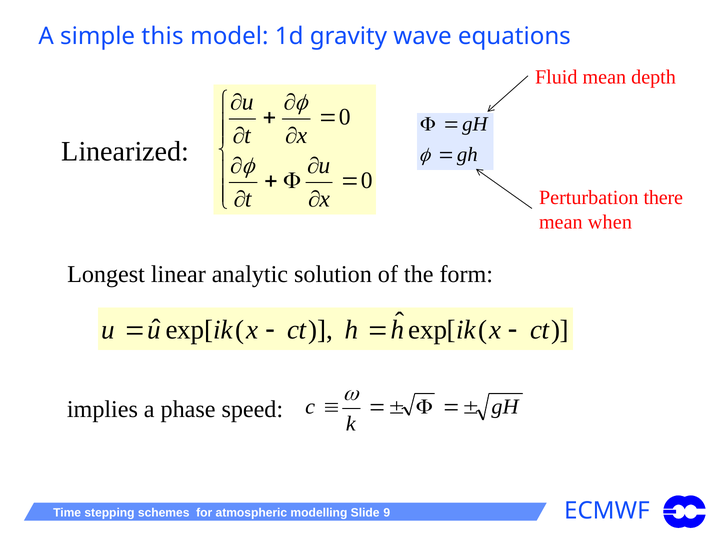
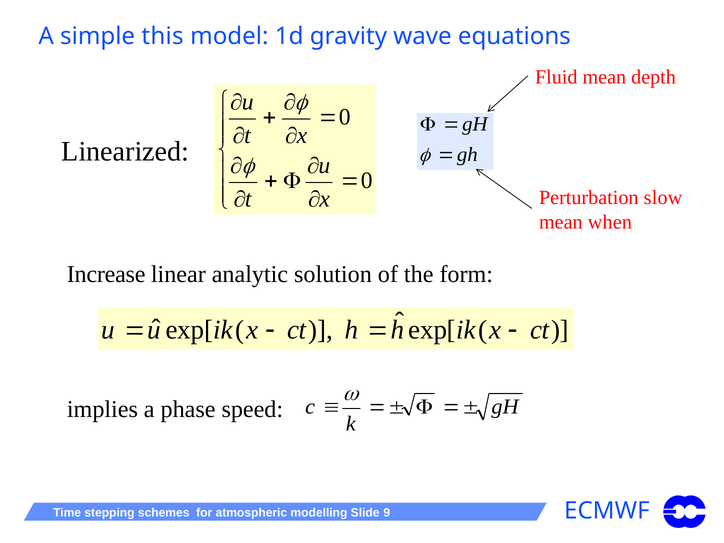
there: there -> slow (663, 198)
Longest: Longest -> Increase (106, 274)
